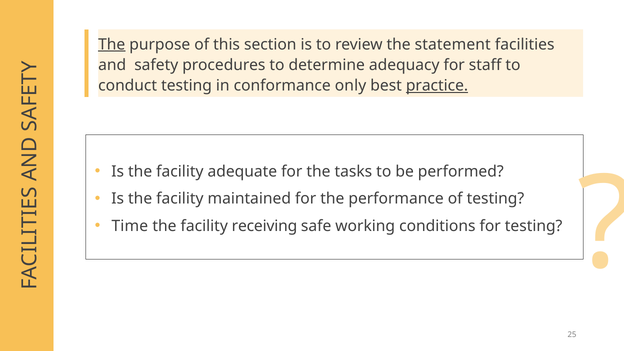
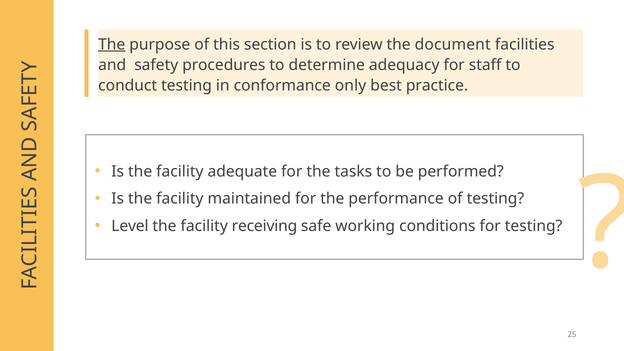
statement: statement -> document (453, 45)
practice underline: present -> none (437, 86)
Time: Time -> Level (130, 226)
